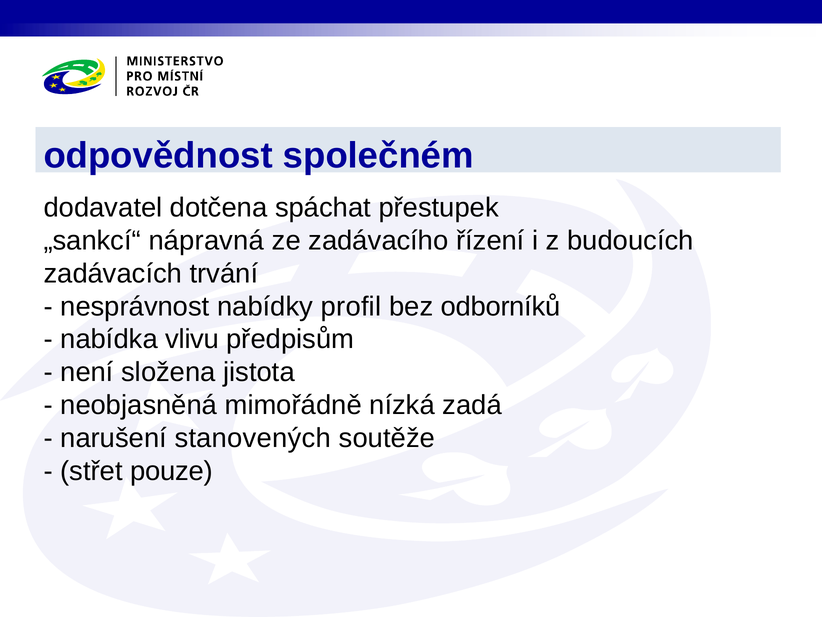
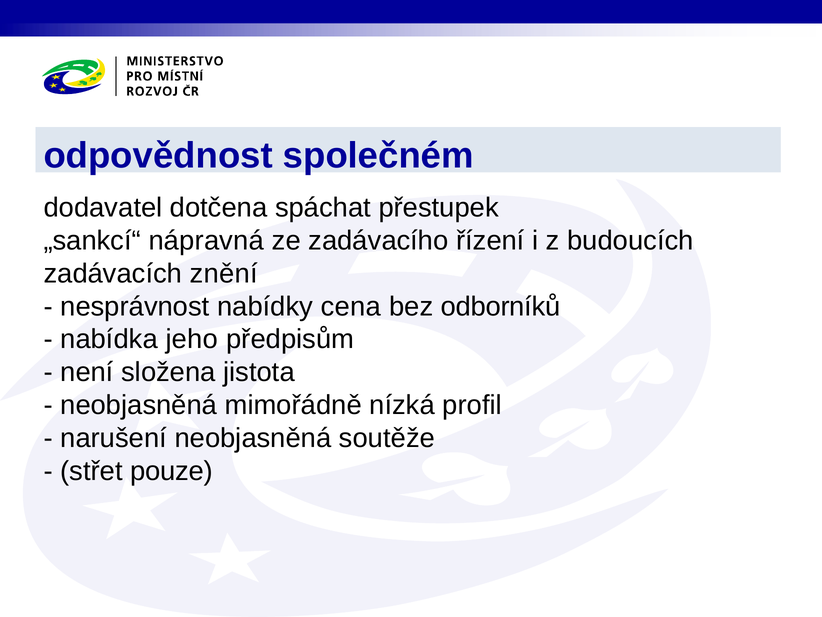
trvání: trvání -> znění (224, 273)
profil: profil -> cena (351, 306)
vlivu: vlivu -> jeho (192, 339)
zadá: zadá -> profil (472, 405)
narušení stanovených: stanovených -> neobjasněná (253, 438)
